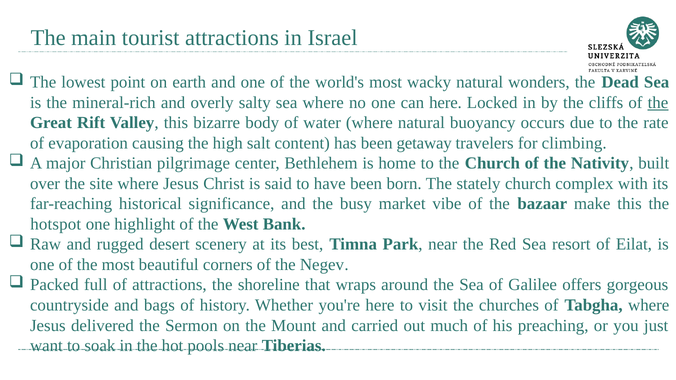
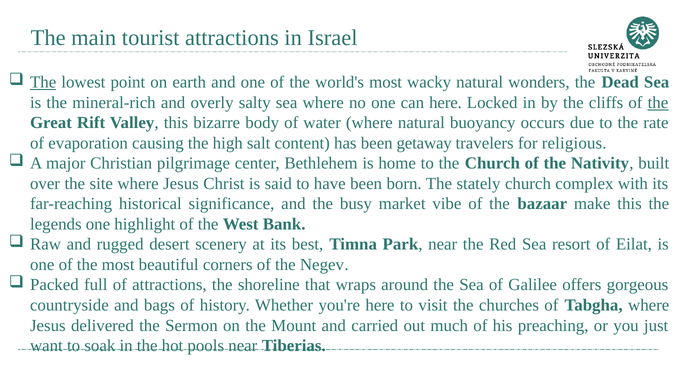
The underline: none -> present (43, 82)
climbing: climbing -> religious (574, 143)
hotspot: hotspot -> legends (56, 224)
